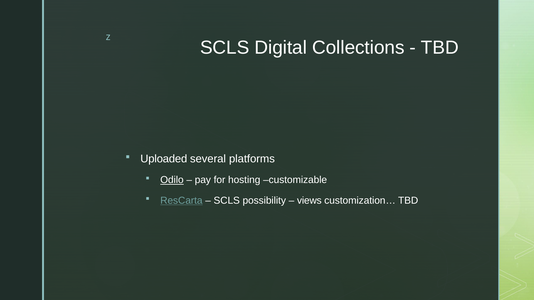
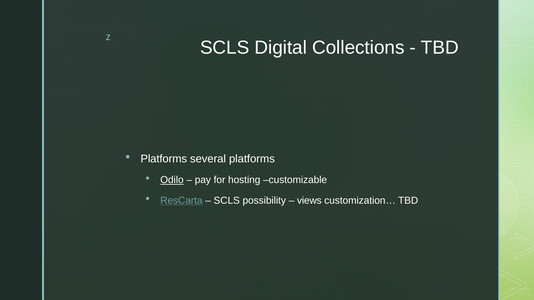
Uploaded: Uploaded -> Platforms (164, 159)
